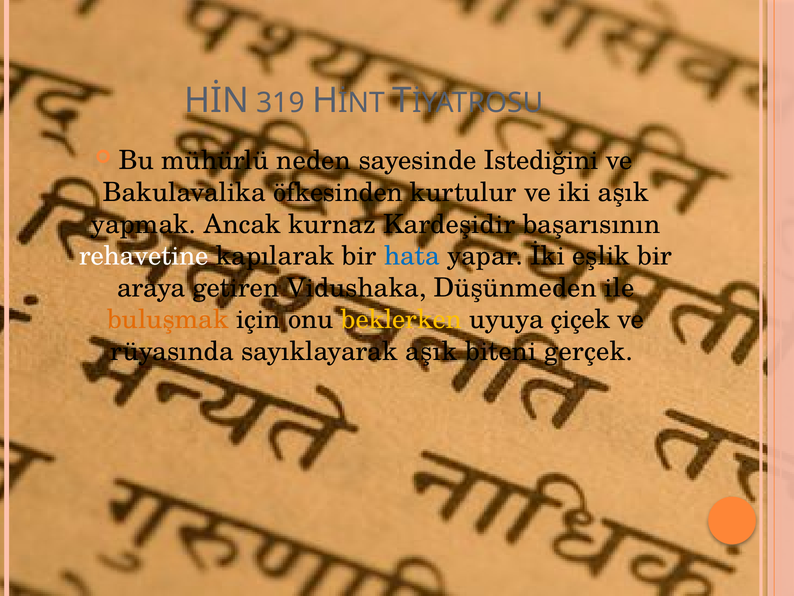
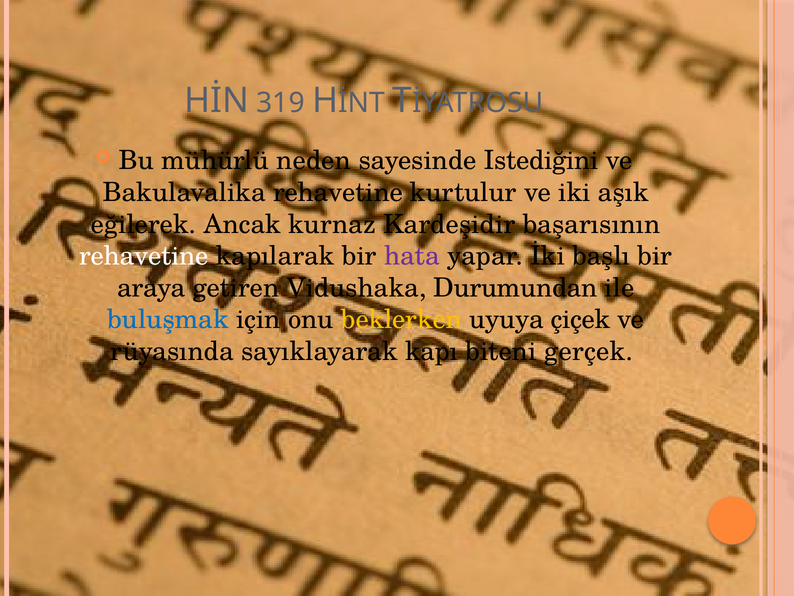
Bakulavalika öfkesinden: öfkesinden -> rehavetine (338, 192)
yapmak: yapmak -> eğilerek (144, 224)
hata colour: blue -> purple (412, 256)
eşlik: eşlik -> başlı (601, 256)
Düşünmeden: Düşünmeden -> Durumundan (515, 288)
buluşmak colour: orange -> blue (168, 319)
sayıklayarak aşık: aşık -> kapı (432, 351)
